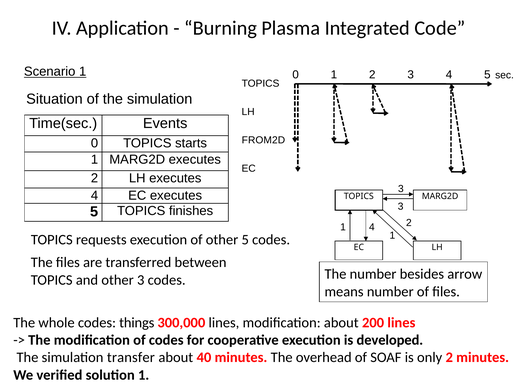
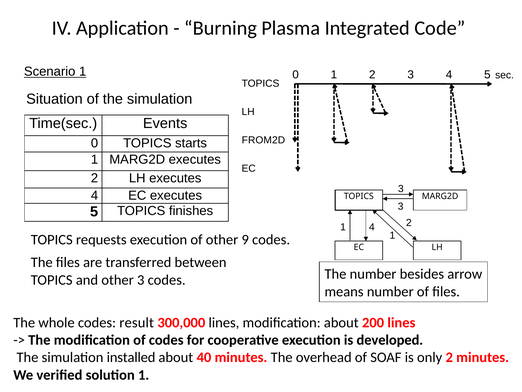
other 5: 5 -> 9 (245, 239)
things: things -> result (137, 322)
transfer: transfer -> installed (131, 357)
